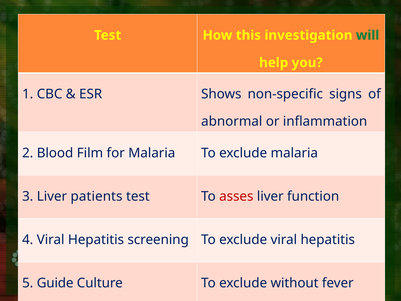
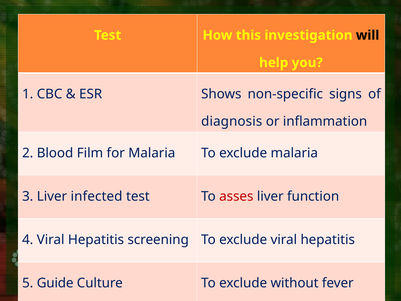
will colour: green -> black (368, 35)
abnormal: abnormal -> diagnosis (232, 121)
patients: patients -> infected (97, 196)
